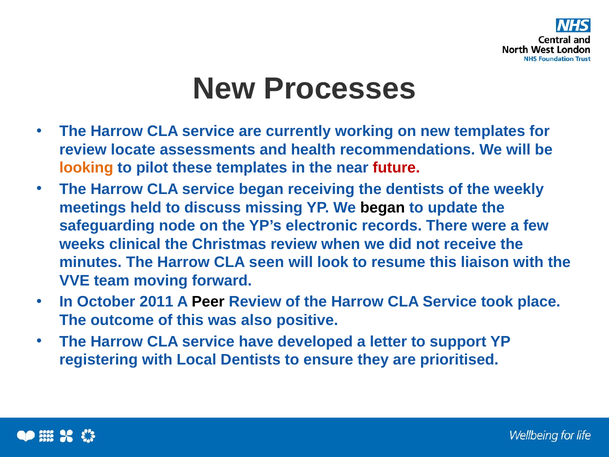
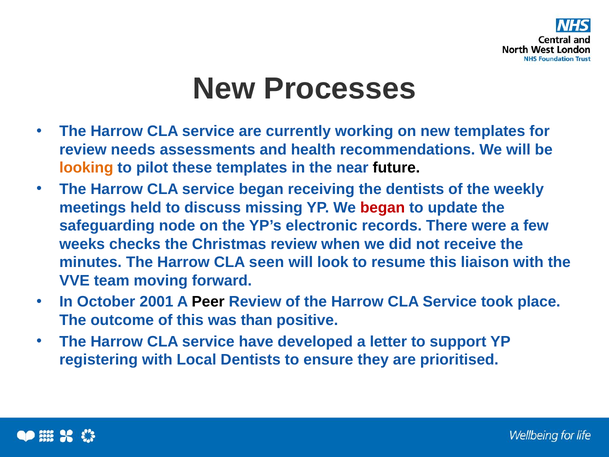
locate: locate -> needs (133, 150)
future colour: red -> black (396, 168)
began colour: black -> red (383, 207)
clinical: clinical -> checks (135, 244)
2011: 2011 -> 2001 (156, 302)
also: also -> than (257, 320)
